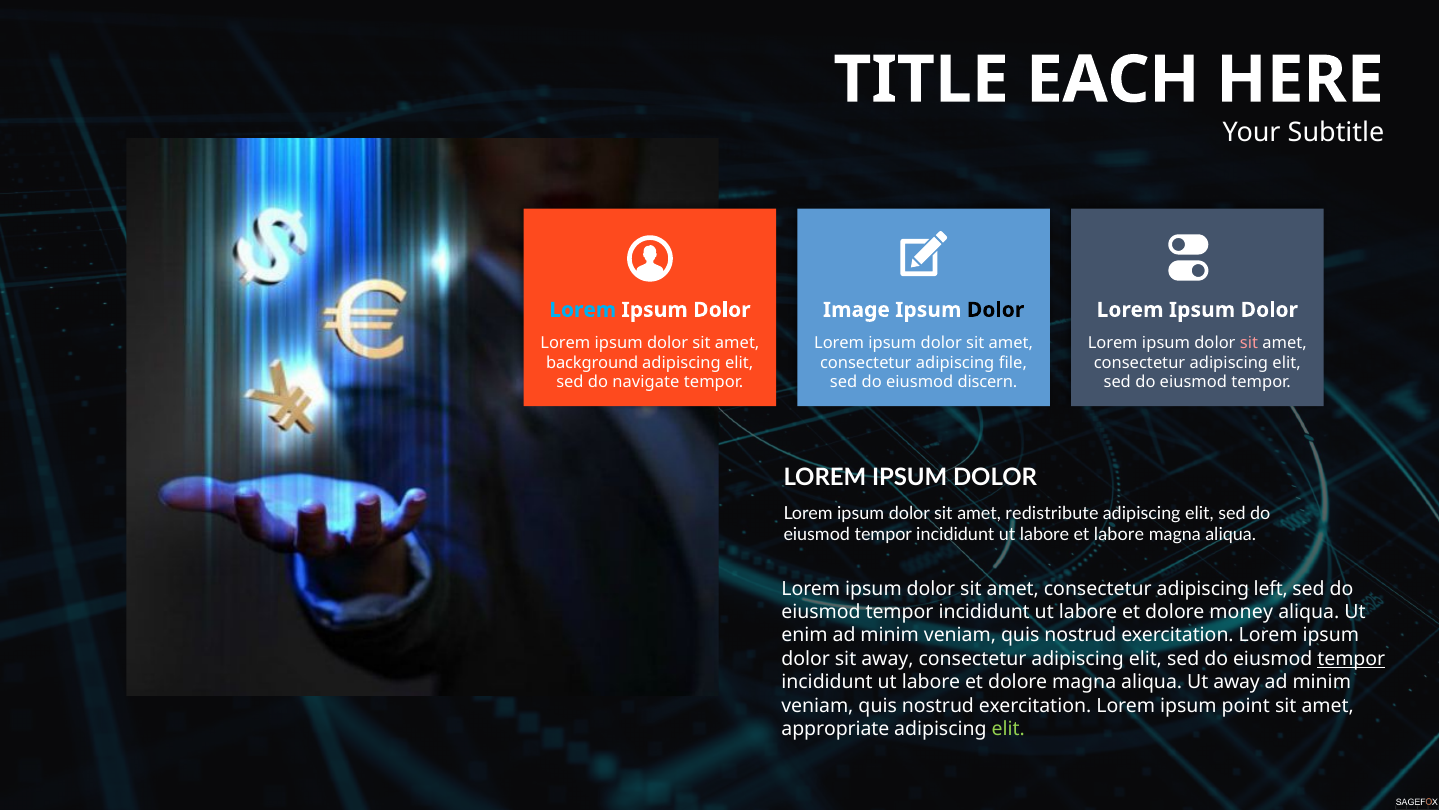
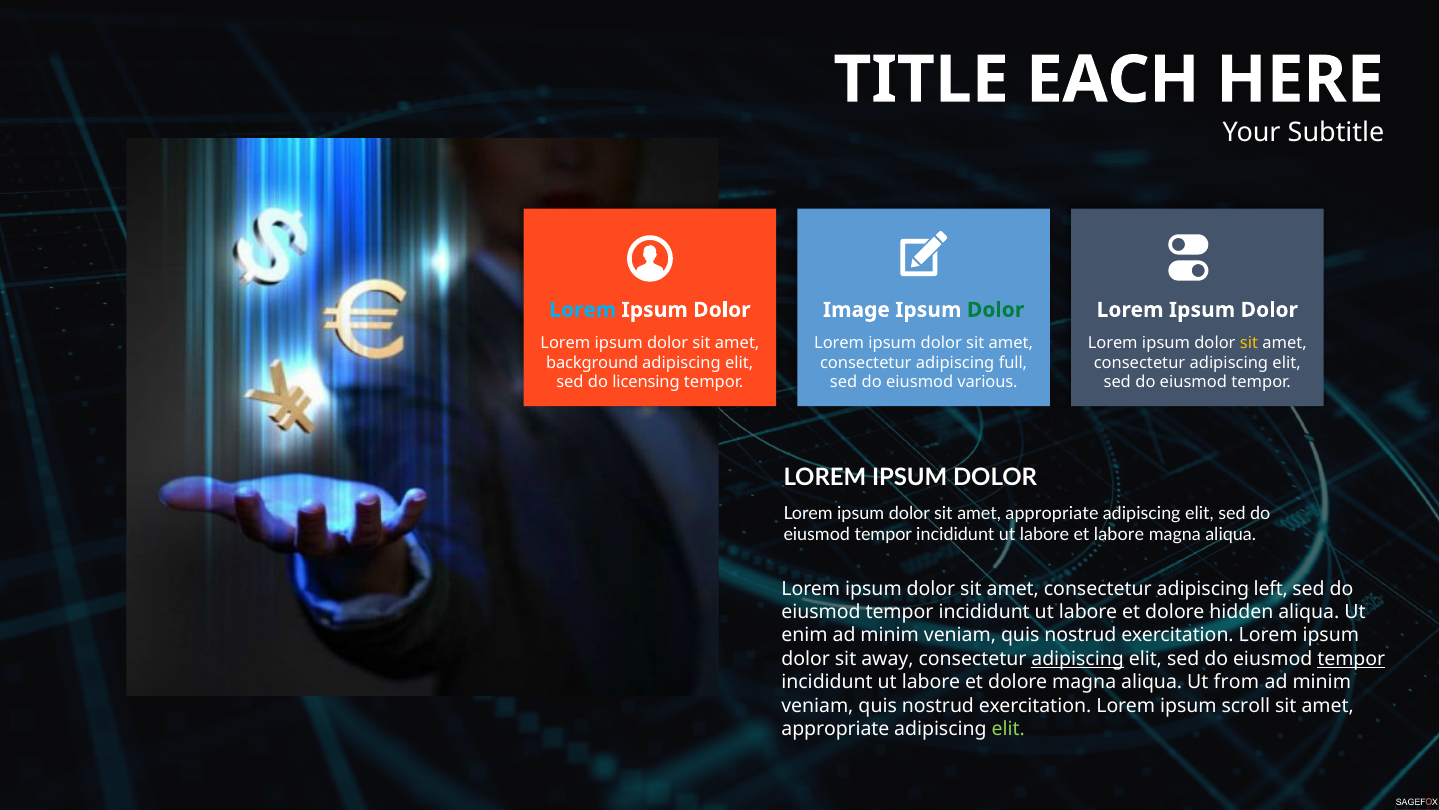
Dolor colour: black -> green (996, 310)
sit colour: pink -> yellow (1249, 343)
file: file -> full (1013, 362)
navigate: navigate -> licensing (646, 382)
discern: discern -> various (987, 382)
dolor sit amet redistribute: redistribute -> appropriate (1052, 513)
money: money -> hidden (1241, 612)
adipiscing underline: none -> present (1078, 658)
Ut away: away -> from (1236, 682)
point: point -> scroll (1246, 705)
